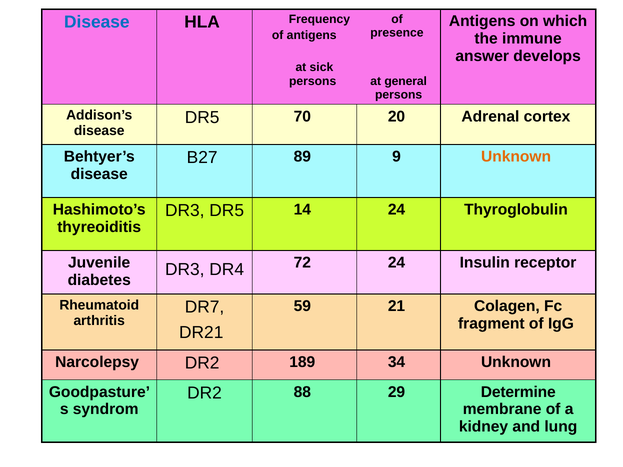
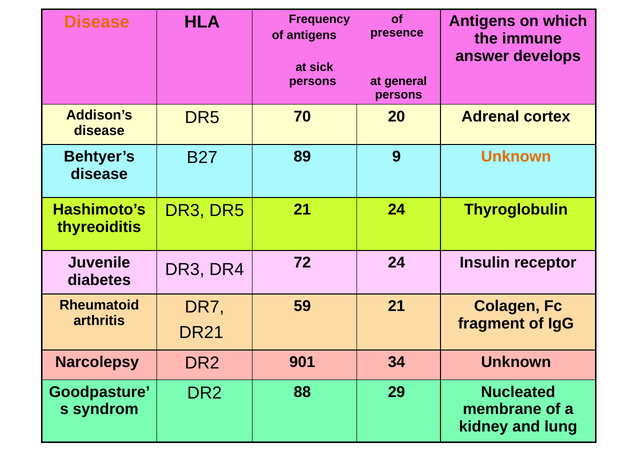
Disease colour: blue -> orange (97, 22)
DR5 14: 14 -> 21 (302, 210)
189: 189 -> 901 (302, 362)
Determine: Determine -> Nucleated (518, 392)
